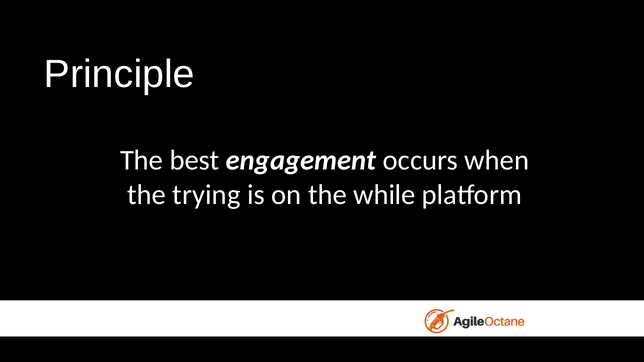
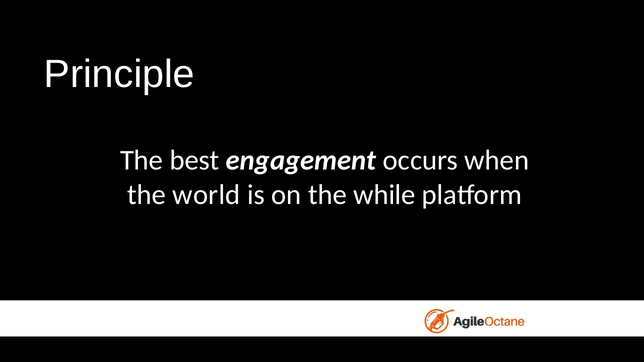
trying: trying -> world (206, 195)
